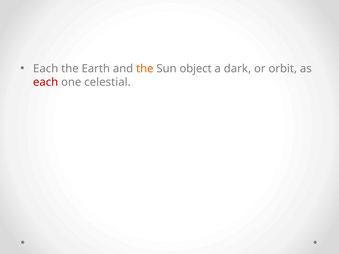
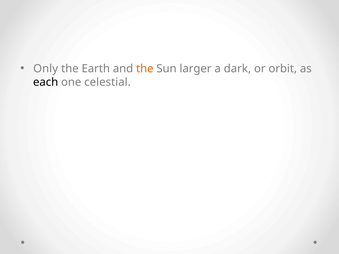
Each: Each -> Only (46, 69)
object: object -> larger (196, 69)
each colour: red -> black (46, 82)
